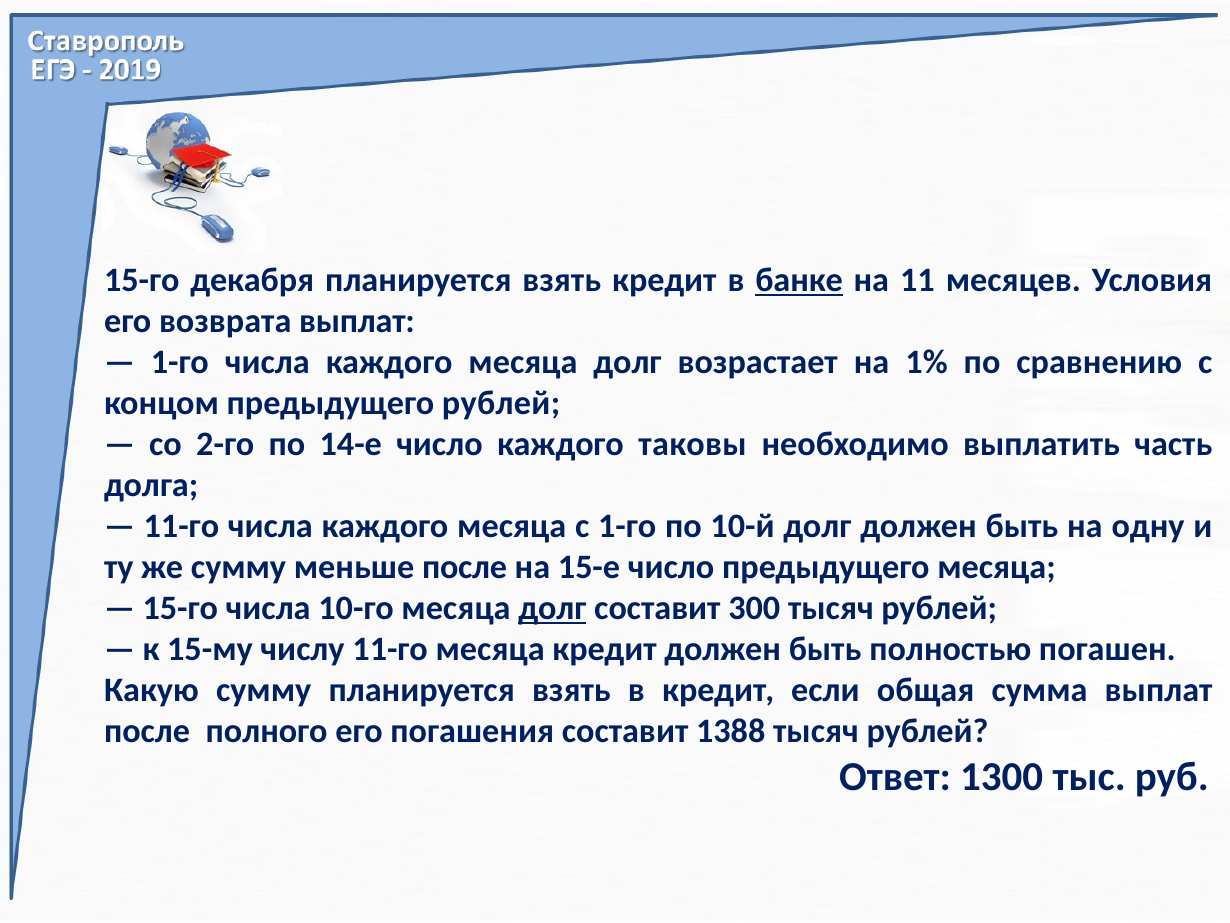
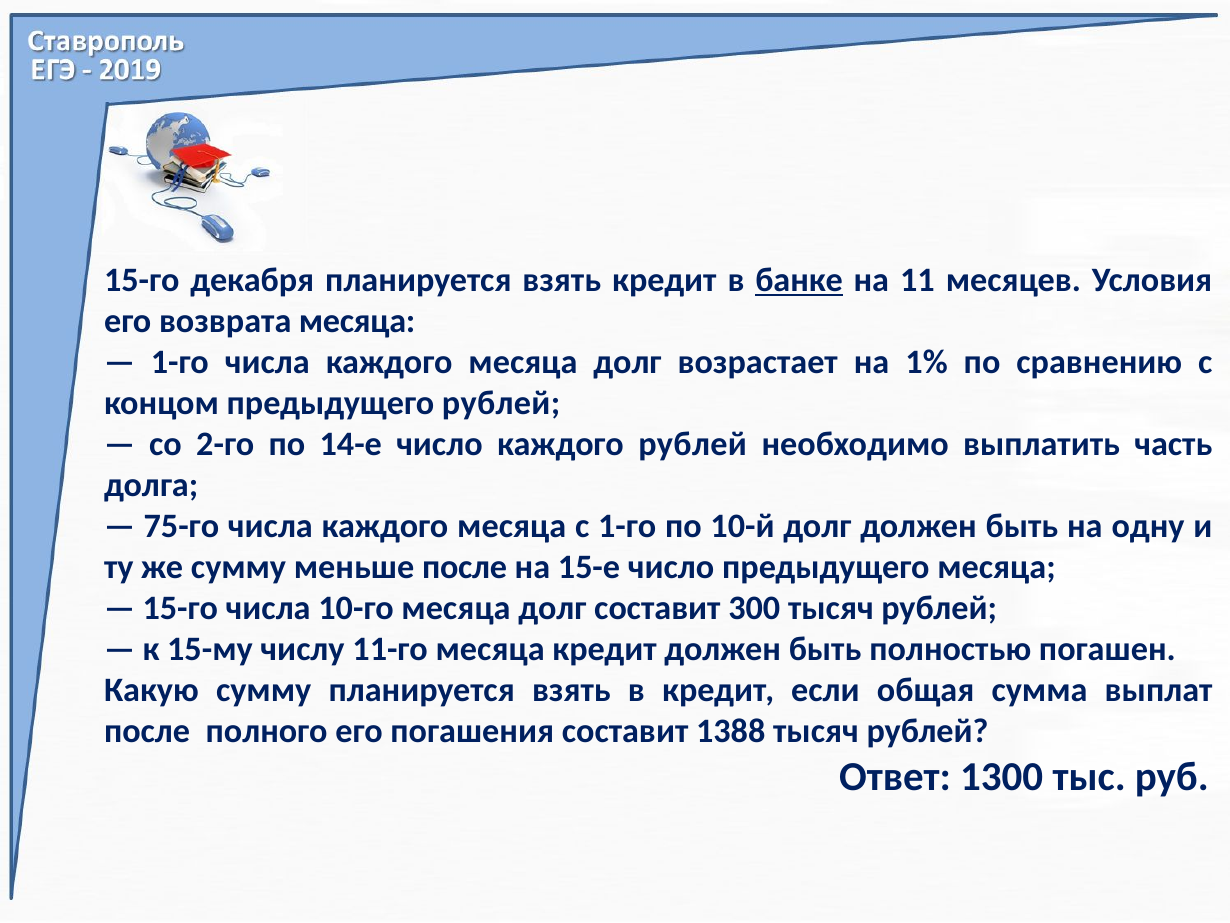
возврата выплат: выплат -> месяца (357, 321)
каждого таковы: таковы -> рублей (693, 444)
11-го: 11-го -> 75-го (181, 526)
долг underline: present -> none (552, 608)
